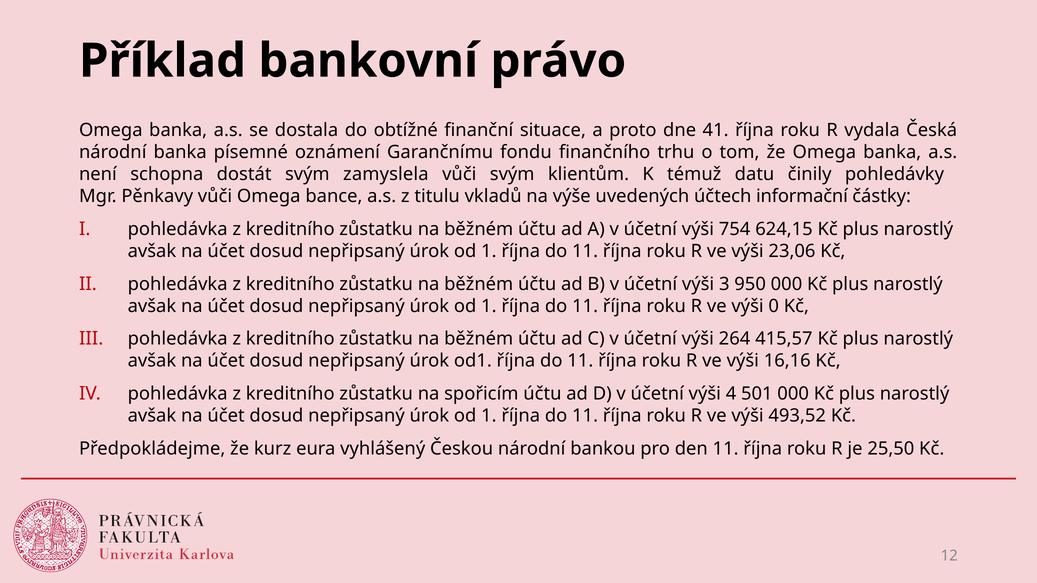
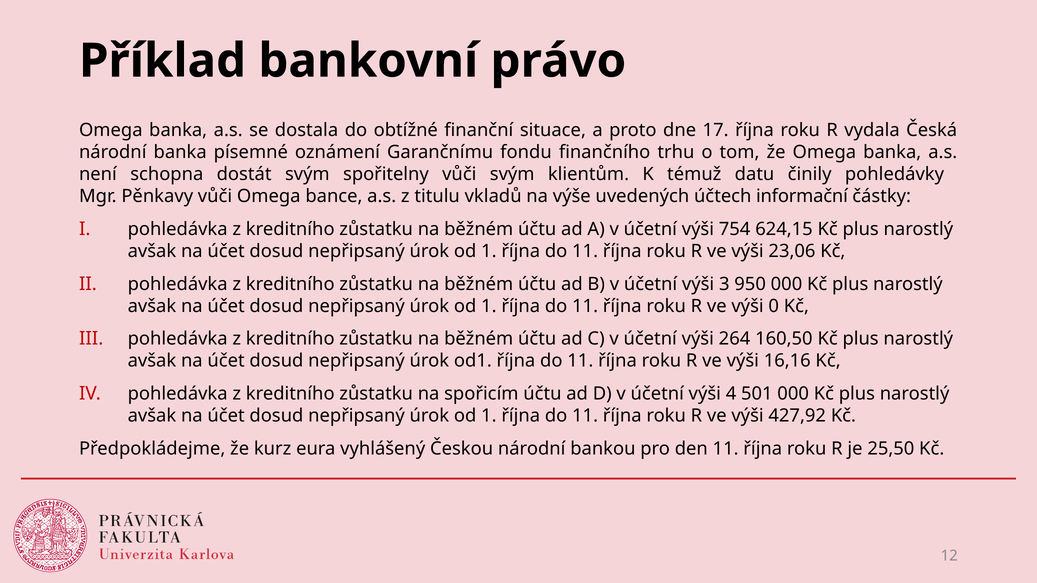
41: 41 -> 17 (716, 130)
zamyslela: zamyslela -> spořitelny (386, 174)
415,57: 415,57 -> 160,50 (784, 339)
493,52: 493,52 -> 427,92 (797, 416)
